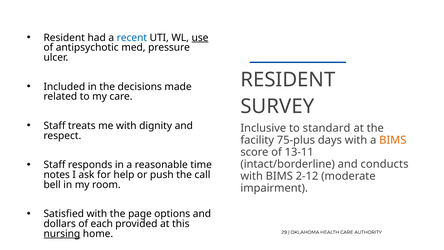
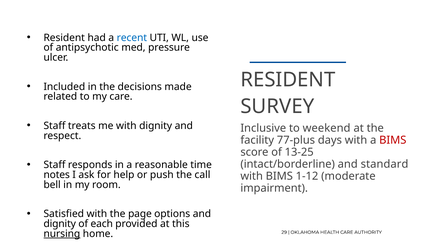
use underline: present -> none (200, 38)
standard: standard -> weekend (327, 128)
75-plus: 75-plus -> 77-plus (296, 140)
BIMS colour: orange -> red (393, 140)
13-11: 13-11 -> 13-25 (299, 152)
conducts: conducts -> standard (385, 164)
2-12: 2-12 -> 1-12 (307, 176)
dollars: dollars -> dignity (60, 224)
